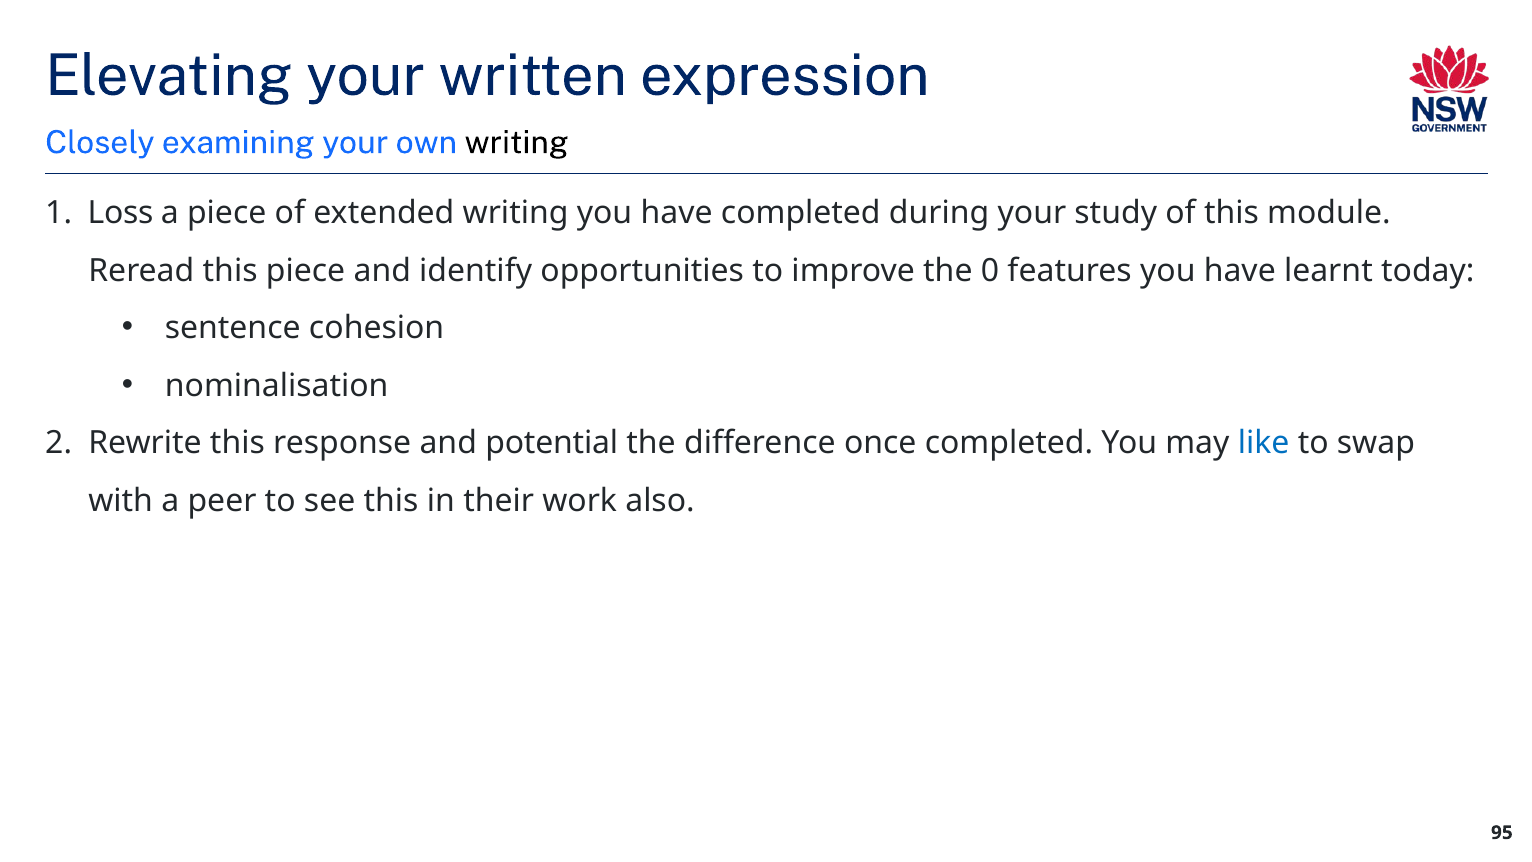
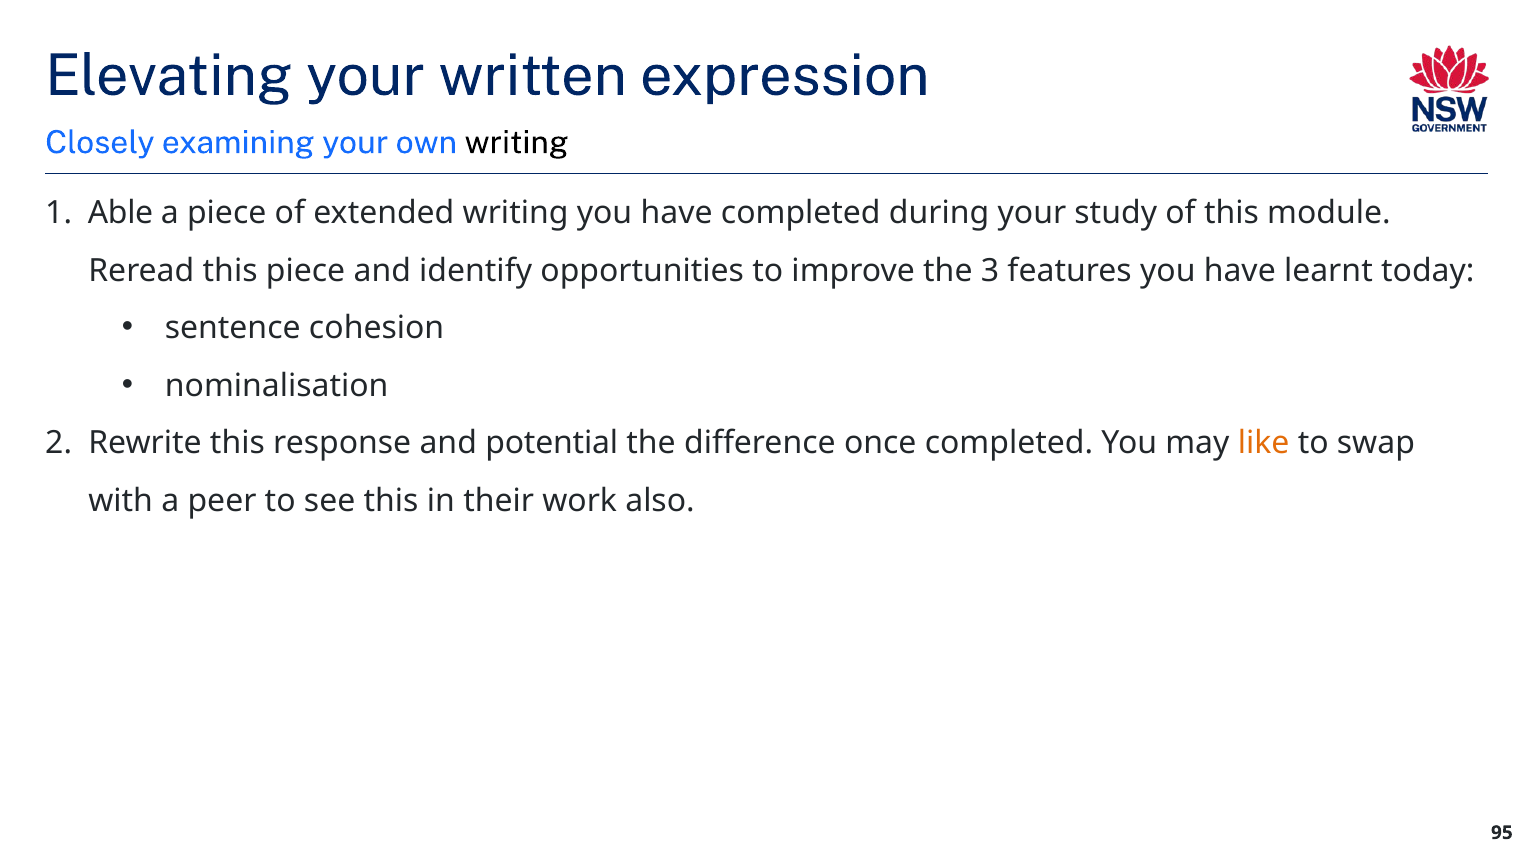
Loss: Loss -> Able (121, 213)
0: 0 -> 3 (990, 271)
like colour: blue -> orange (1264, 443)
